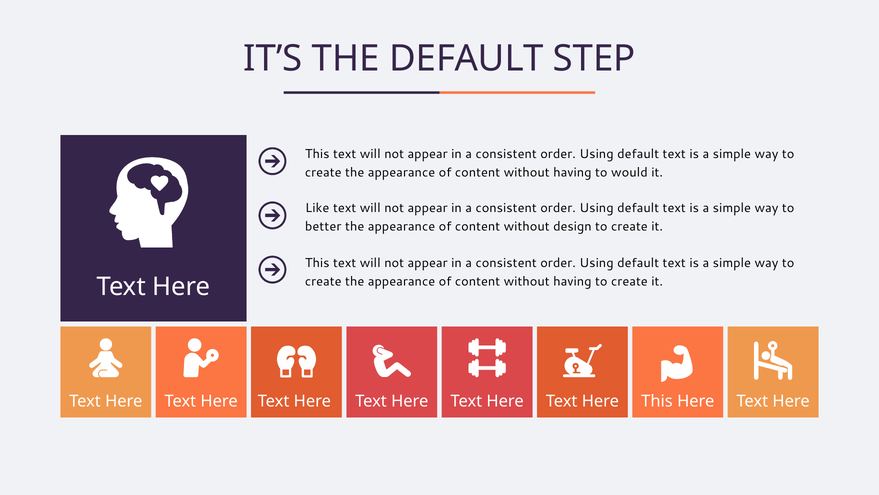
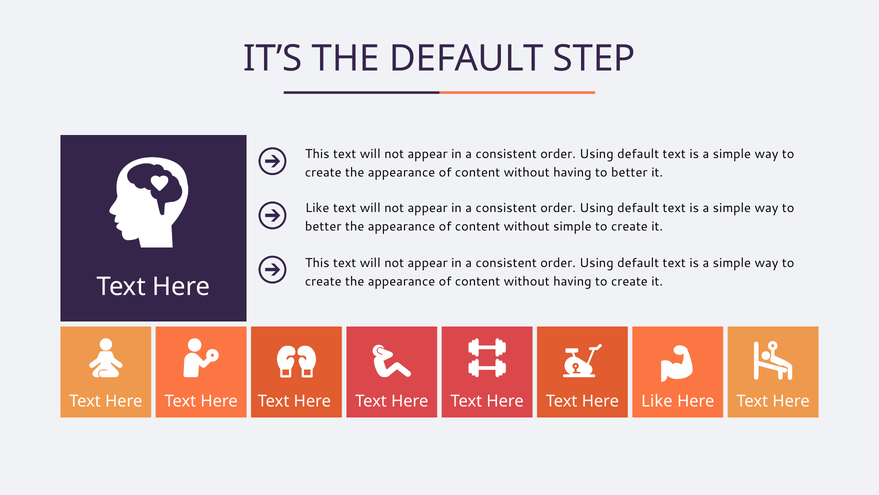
having to would: would -> better (629, 172)
without design: design -> simple (572, 226)
Here Text Here This: This -> Like (657, 401)
